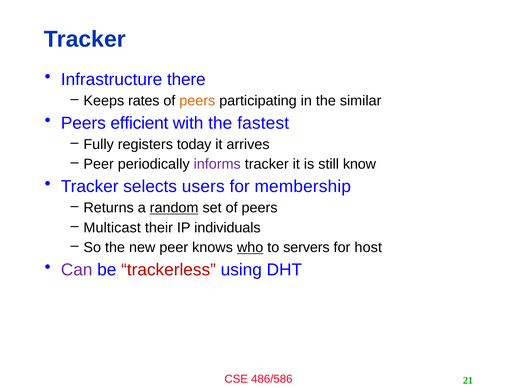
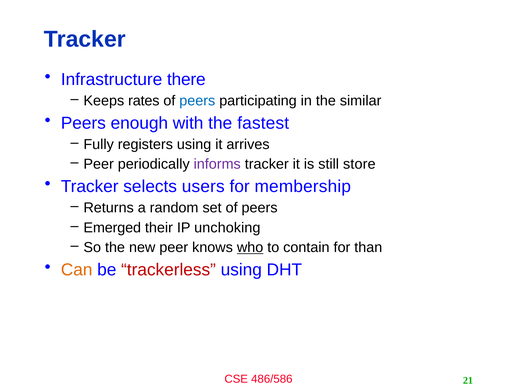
peers colour: orange -> blue (197, 101)
efficient: efficient -> enough (139, 123)
registers today: today -> using (194, 144)
know: know -> store (359, 164)
random underline: present -> none (174, 208)
Multicast: Multicast -> Emerged (112, 228)
individuals: individuals -> unchoking (227, 228)
servers: servers -> contain (306, 247)
host: host -> than (368, 247)
Can colour: purple -> orange (77, 270)
